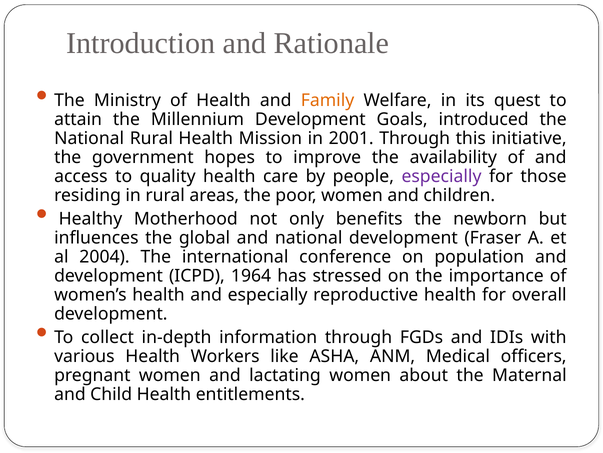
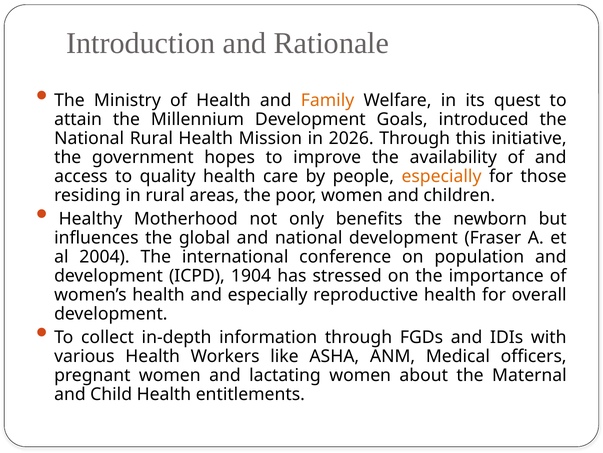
2001: 2001 -> 2026 (351, 138)
especially colour: purple -> orange (441, 176)
1964: 1964 -> 1904 (251, 275)
